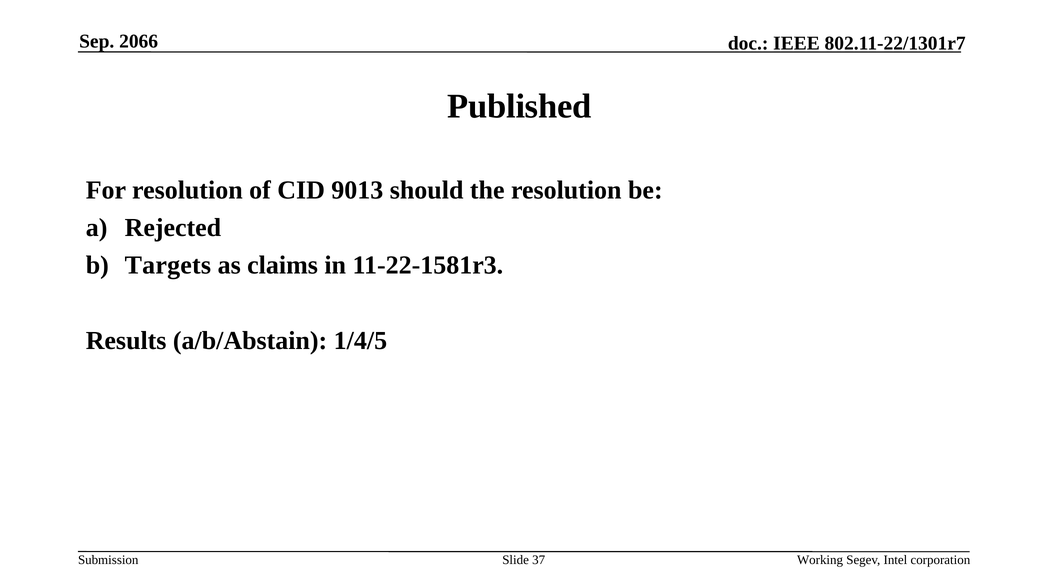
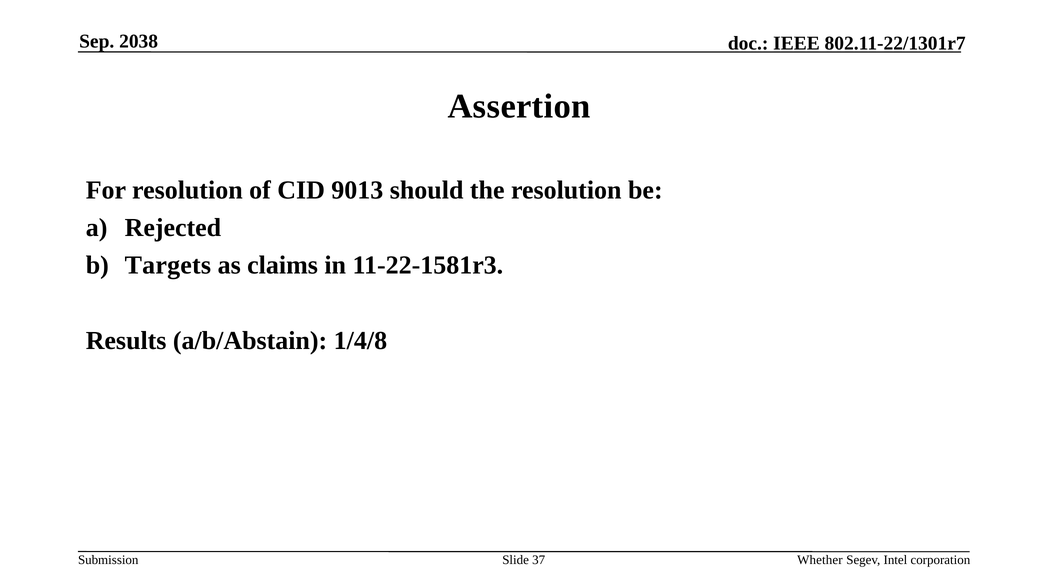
2066: 2066 -> 2038 (139, 41)
Published: Published -> Assertion (519, 106)
1/4/5: 1/4/5 -> 1/4/8 (360, 341)
Working: Working -> Whether (820, 561)
